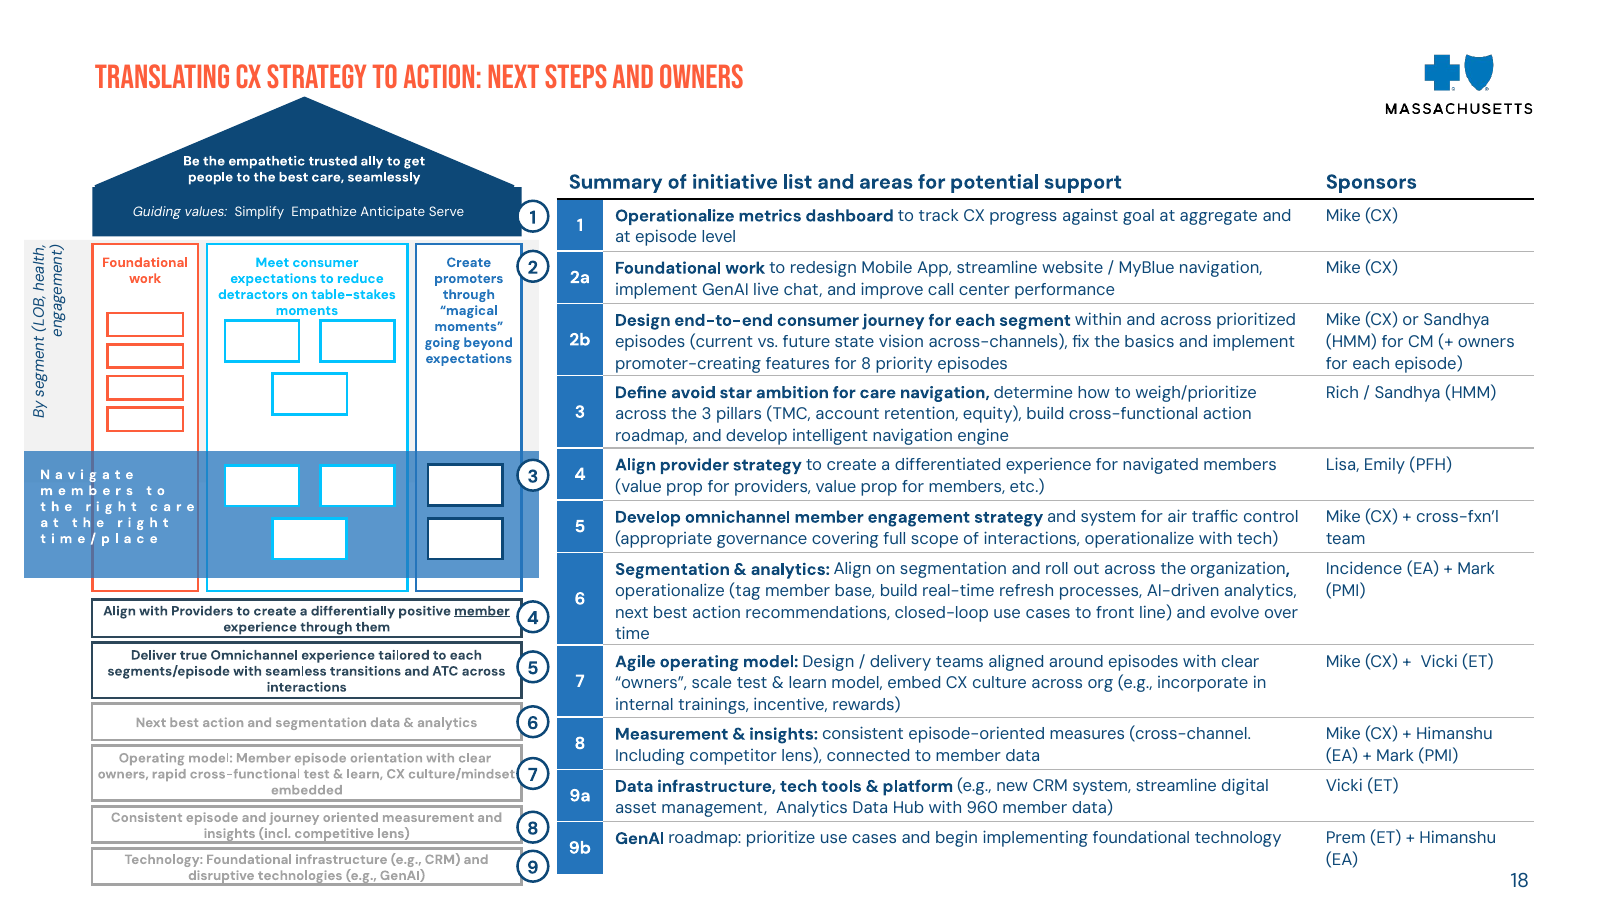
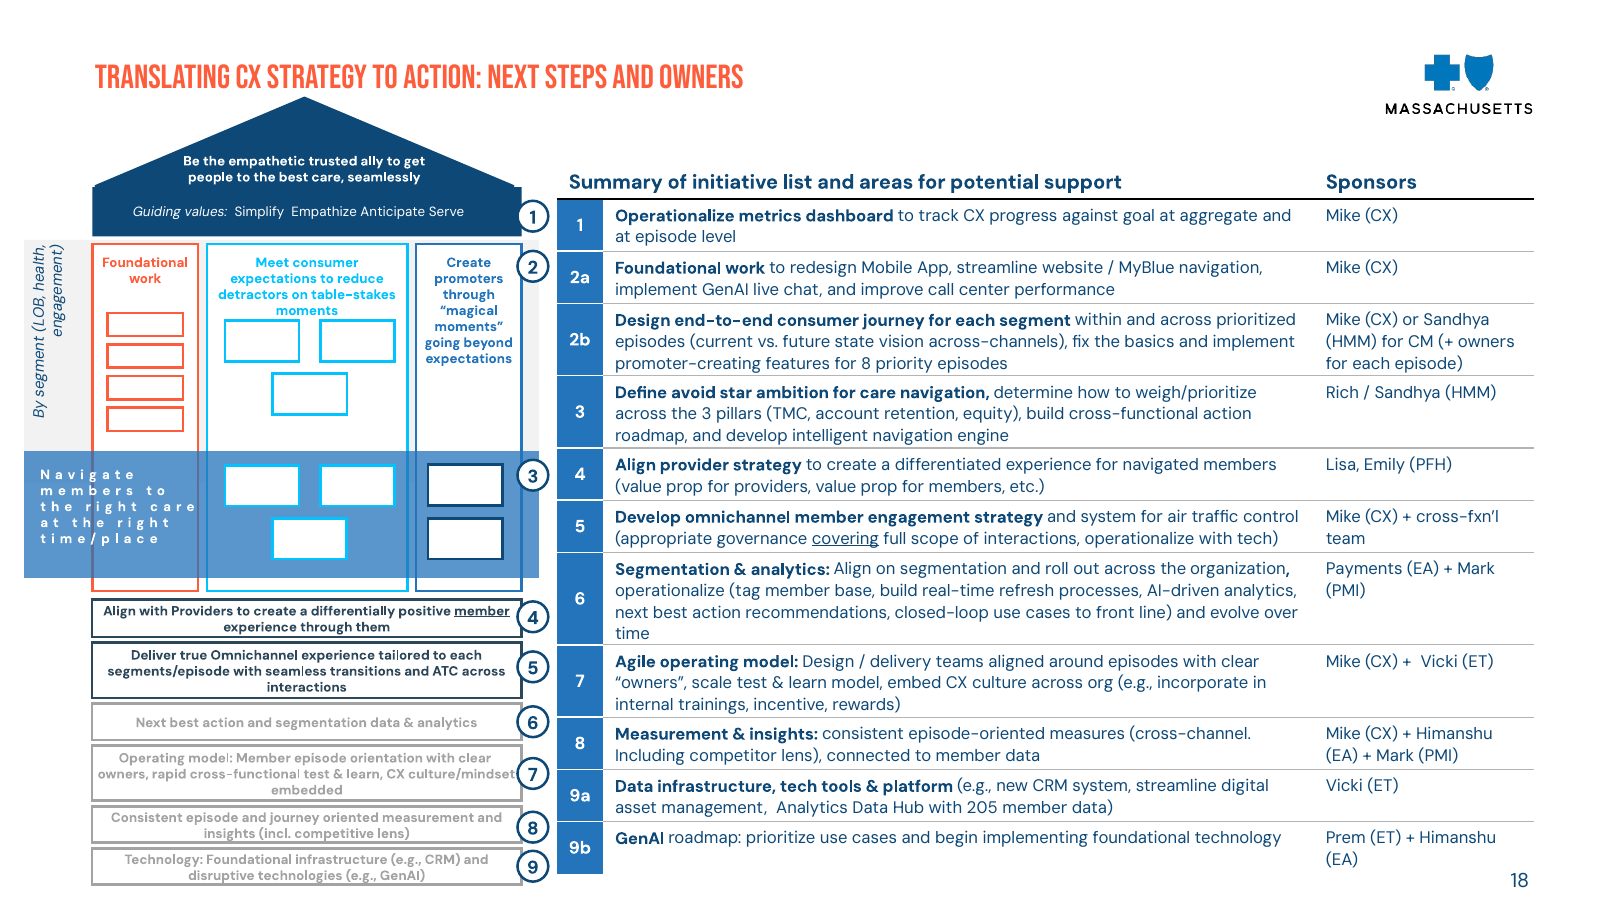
covering underline: none -> present (845, 539)
Incidence: Incidence -> Payments (1364, 570)
960: 960 -> 205 (982, 808)
